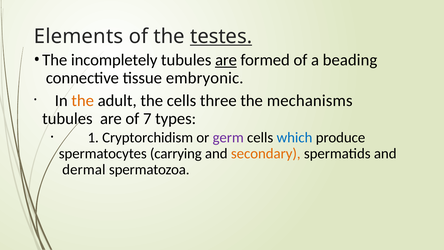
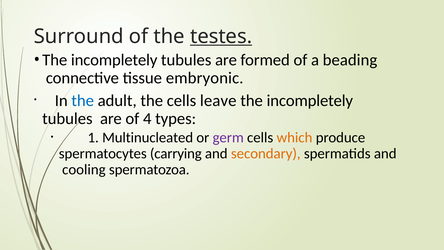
Elements: Elements -> Surround (79, 36)
are underline: present -> none (226, 60)
the colour: orange -> blue (83, 100)
three: three -> leave (218, 100)
mechanisms: mechanisms -> incompletely (310, 100)
7: 7 -> 4 (147, 118)
Cryptorchidism: Cryptorchidism -> Multinucleated (148, 137)
which colour: blue -> orange (295, 137)
dermal: dermal -> cooling (84, 169)
